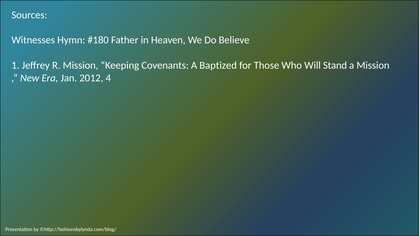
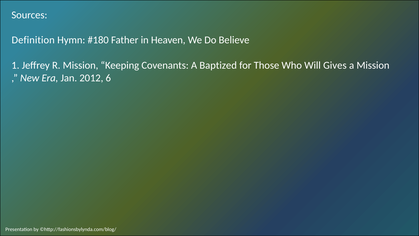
Witnesses: Witnesses -> Definition (33, 40)
Stand: Stand -> Gives (335, 65)
4: 4 -> 6 (108, 78)
